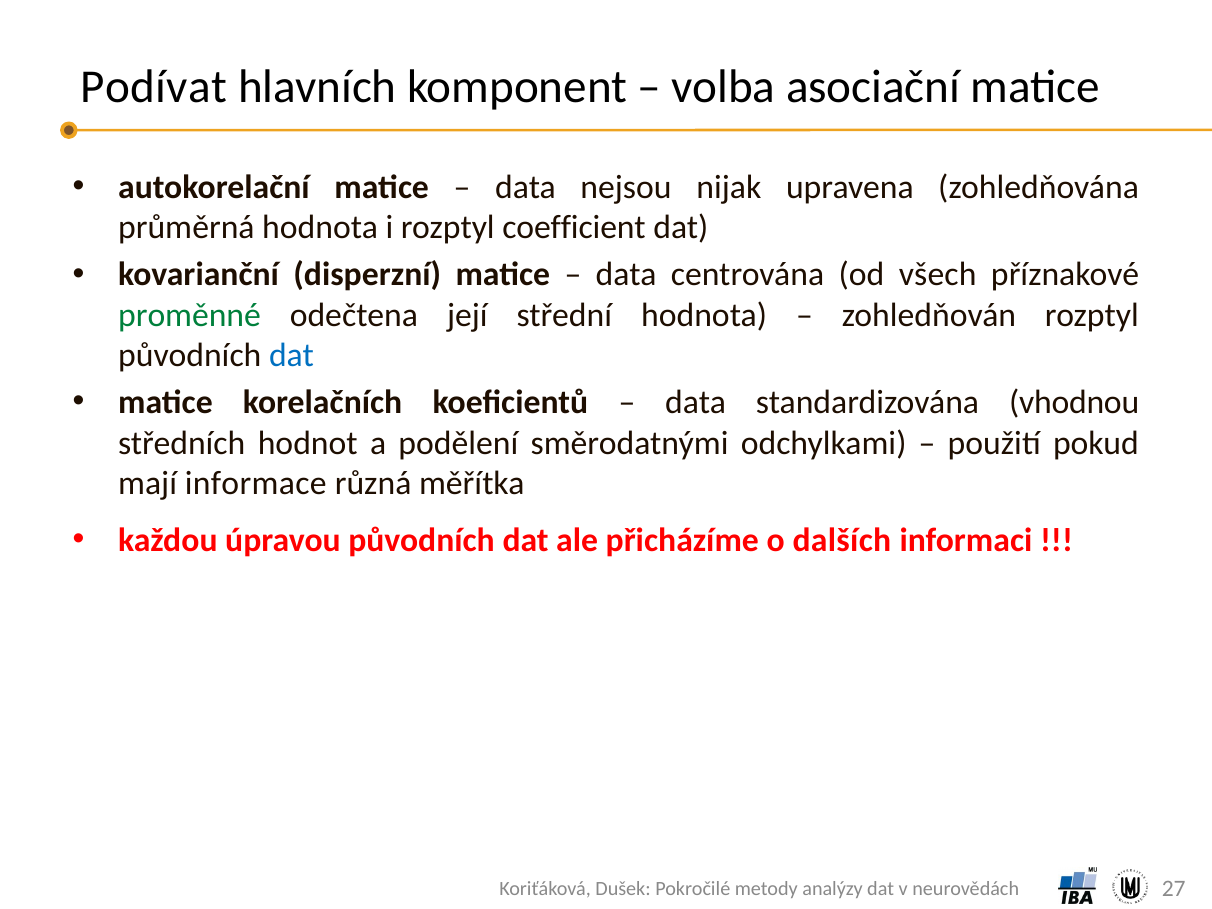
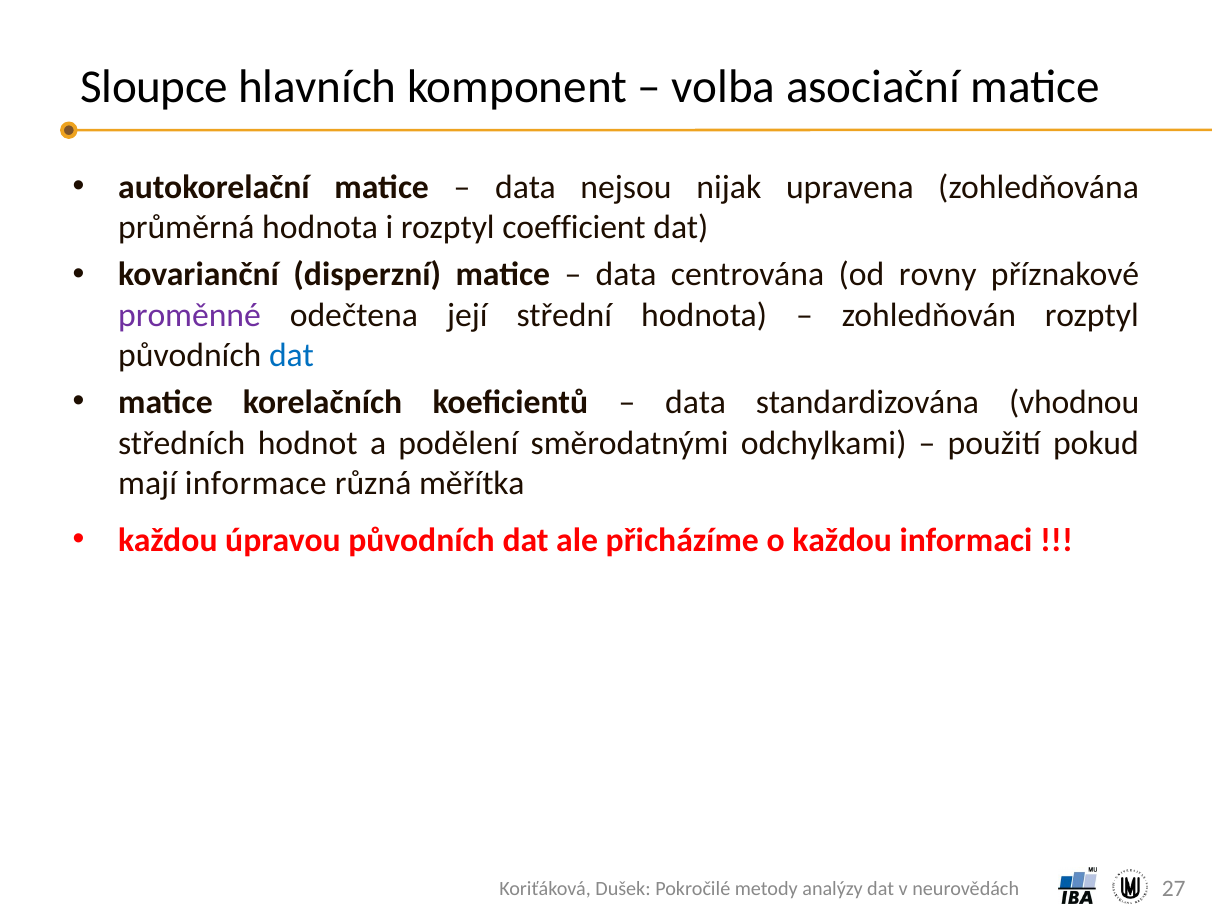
Podívat: Podívat -> Sloupce (154, 86)
všech: všech -> rovny (938, 275)
proměnné colour: green -> purple (189, 315)
o dalších: dalších -> každou (842, 540)
